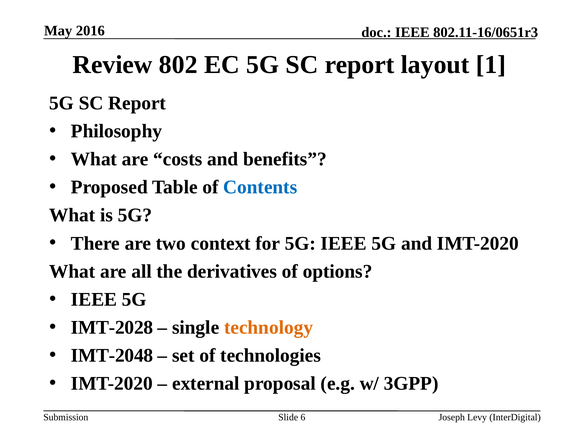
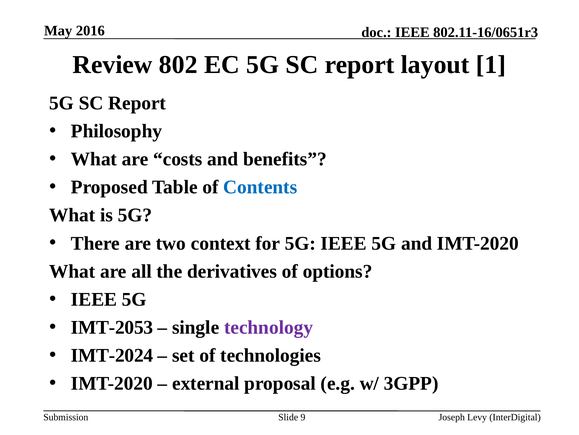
IMT-2028: IMT-2028 -> IMT-2053 (112, 327)
technology colour: orange -> purple (269, 327)
IMT-2048: IMT-2048 -> IMT-2024 (112, 355)
6: 6 -> 9 (303, 416)
